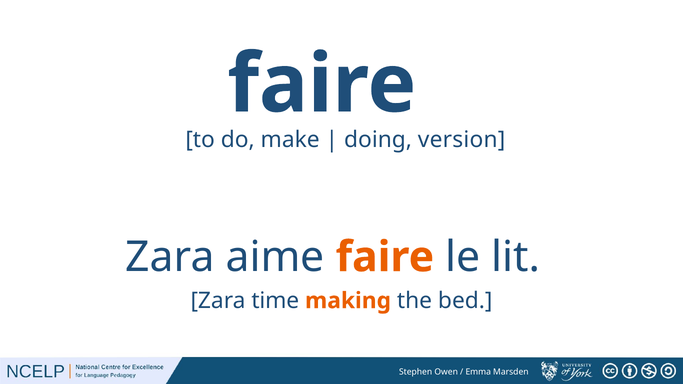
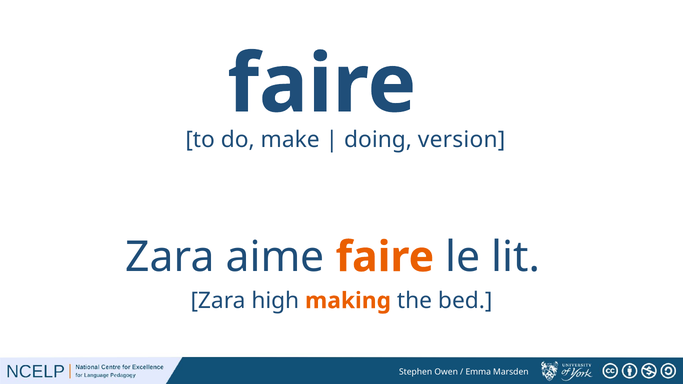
time: time -> high (275, 301)
